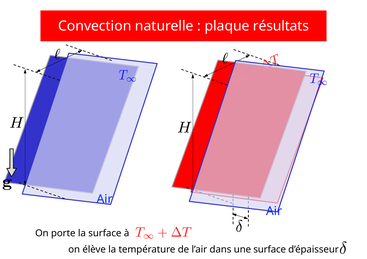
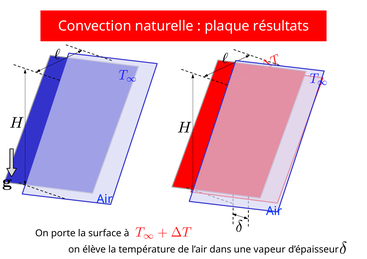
une surface: surface -> vapeur (270, 250)
